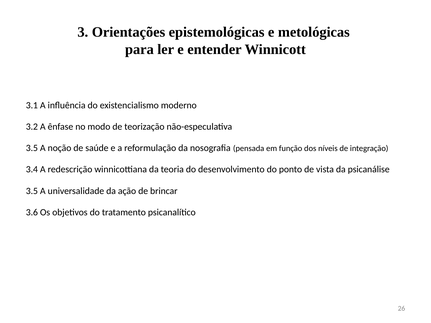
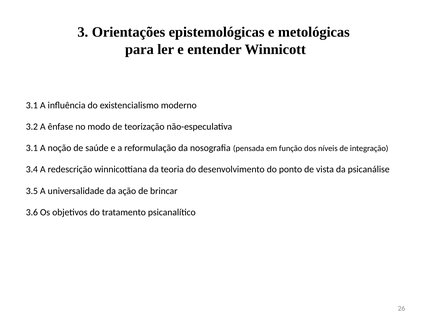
3.5: 3.5 -> 3.1 (32, 148)
